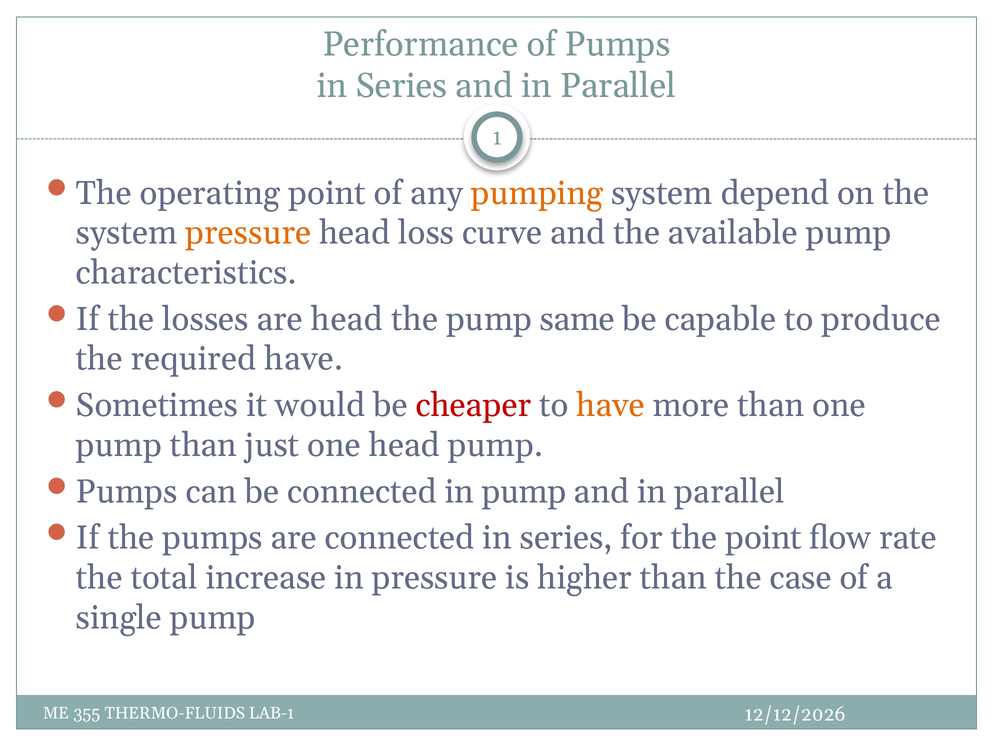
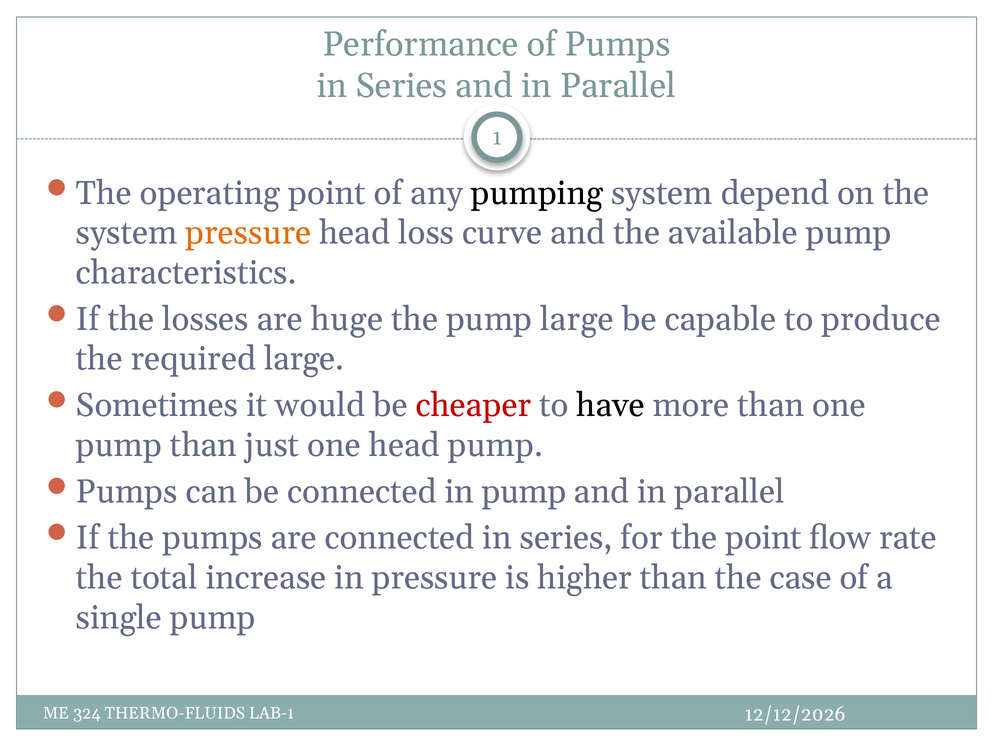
pumping colour: orange -> black (537, 193)
are head: head -> huge (347, 319)
pump same: same -> large (577, 319)
required have: have -> large (304, 359)
have colour: orange -> black (611, 405)
355: 355 -> 324 (87, 713)
